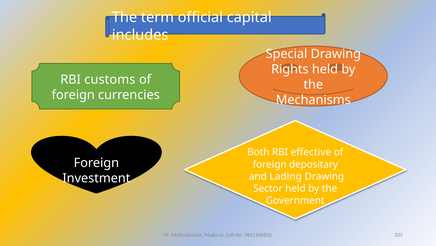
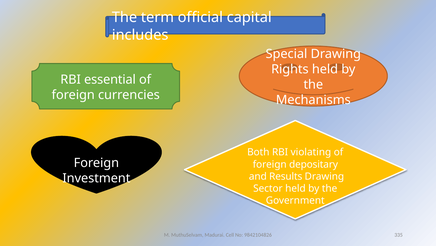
customs: customs -> essential (110, 79)
effective: effective -> violating (311, 152)
Lading: Lading -> Results (286, 176)
